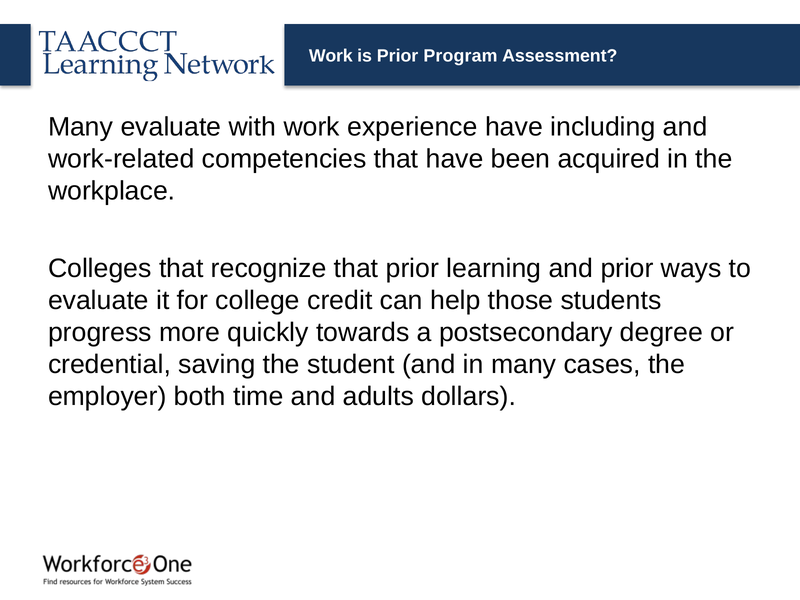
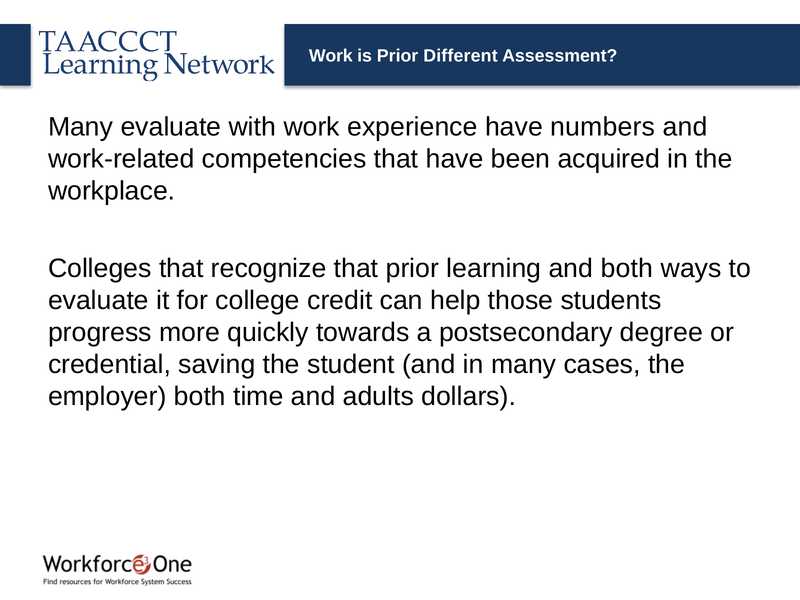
Program: Program -> Different (460, 56)
including: including -> numbers (603, 127)
and prior: prior -> both (627, 268)
